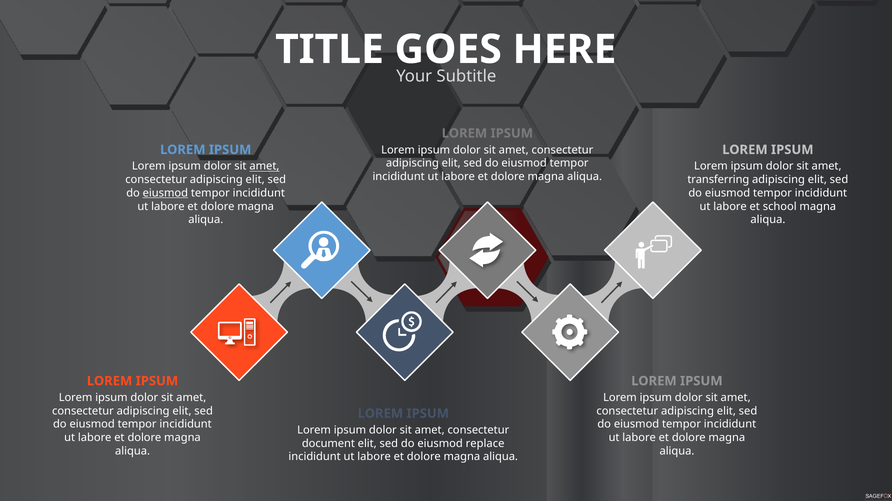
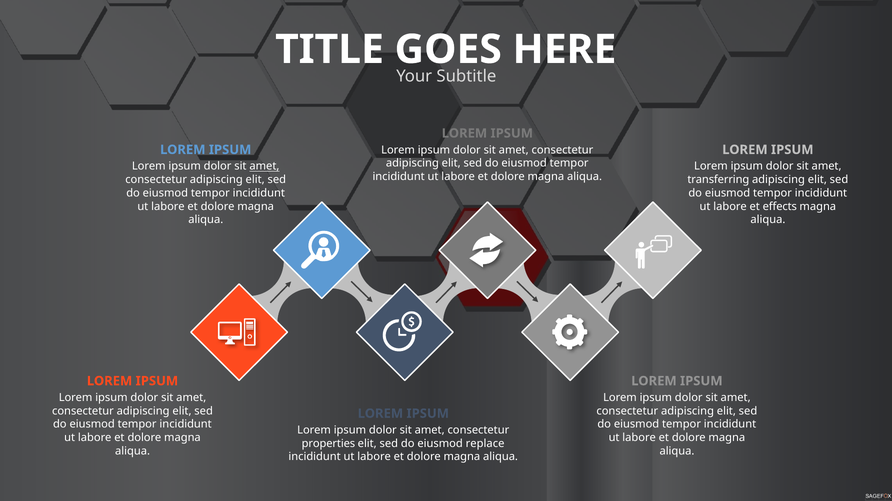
eiusmod underline: present -> none (165, 193)
school: school -> effects (780, 207)
document: document -> properties (328, 444)
